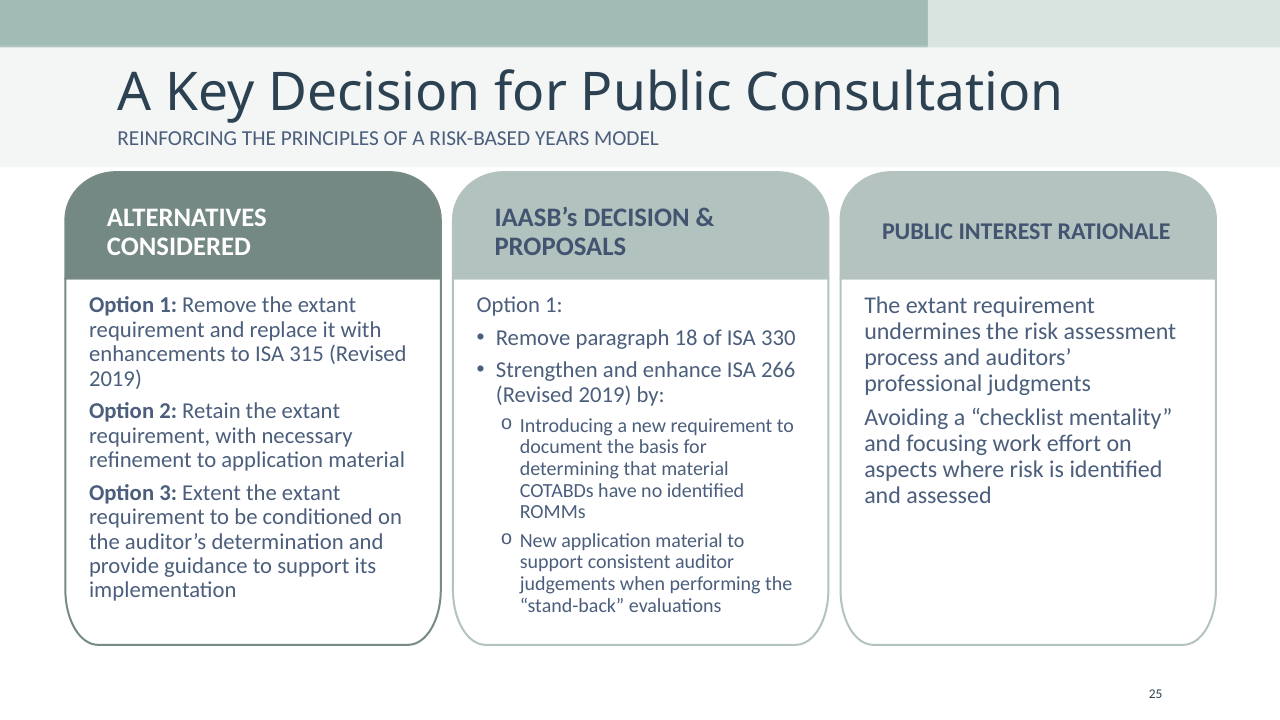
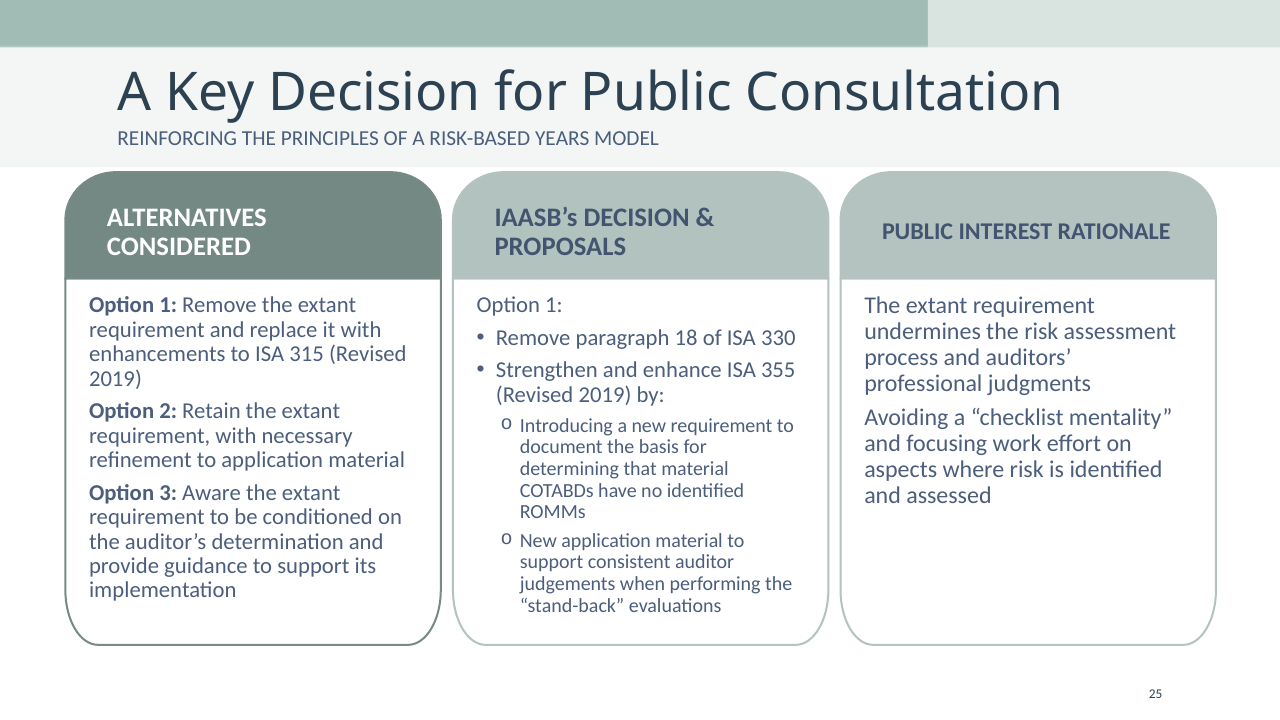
266: 266 -> 355 (778, 370)
Extent: Extent -> Aware (212, 493)
